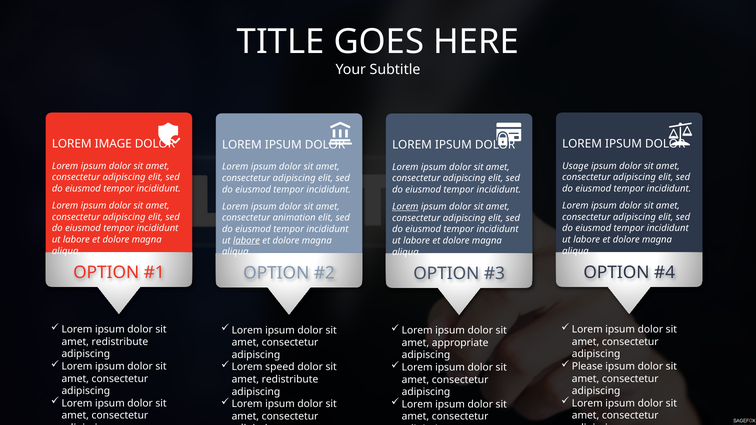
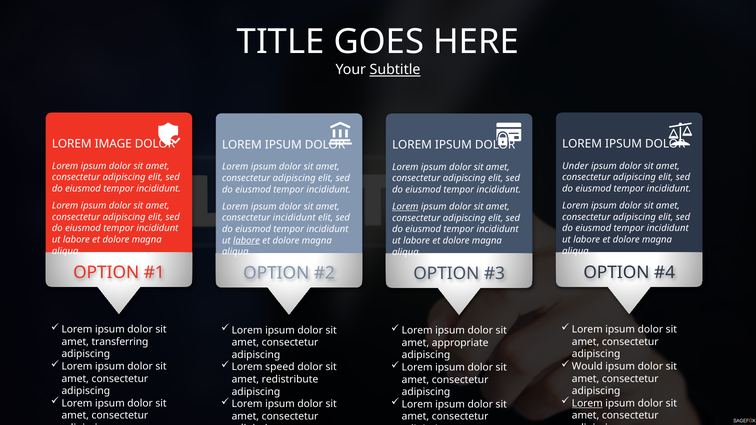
Subtitle underline: none -> present (395, 70)
Usage: Usage -> Under (575, 166)
consectetur animation: animation -> incididunt (294, 218)
redistribute: redistribute -> transferring (120, 342)
Please: Please -> Would (587, 367)
Lorem underline: none -> present (587, 404)
